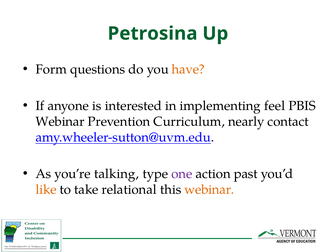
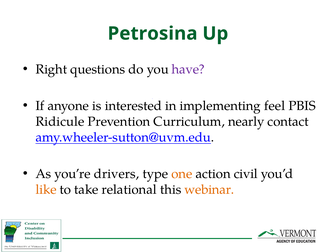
Form: Form -> Right (51, 69)
have colour: orange -> purple (188, 69)
Webinar: Webinar -> Ridicule (60, 122)
talking: talking -> drivers (117, 174)
one colour: purple -> orange (182, 174)
past: past -> civil (246, 174)
